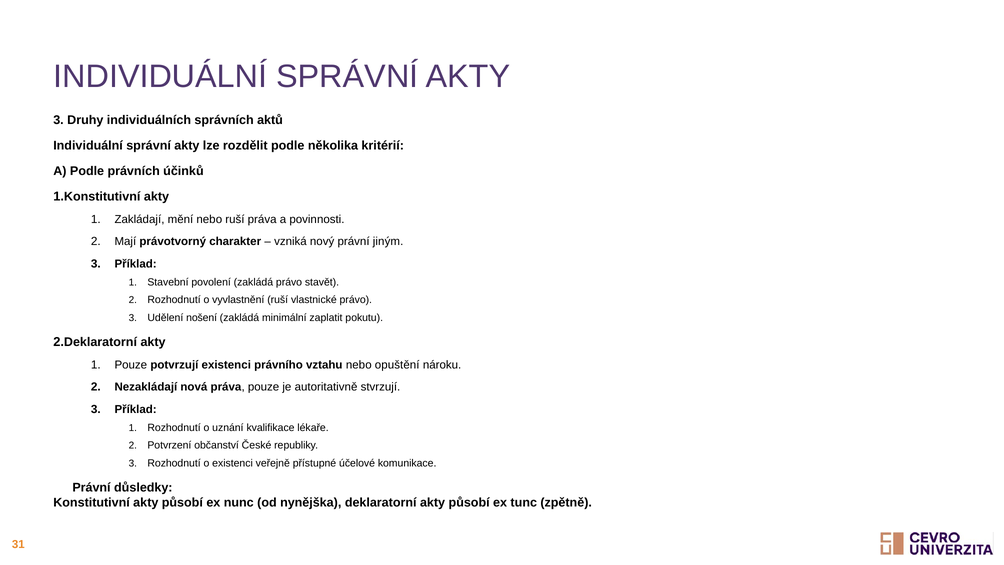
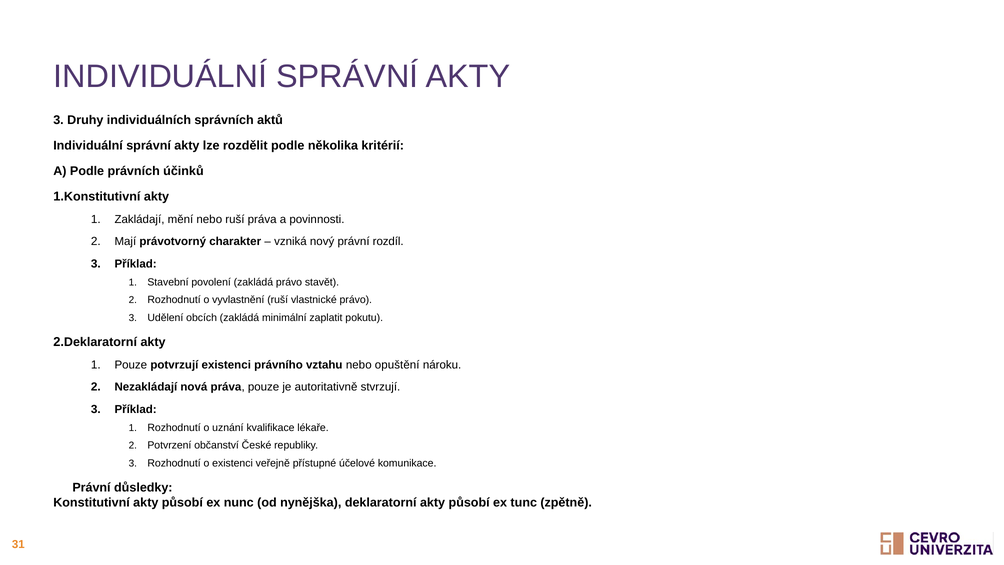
jiným: jiným -> rozdíl (388, 242)
nošení: nošení -> obcích (202, 318)
